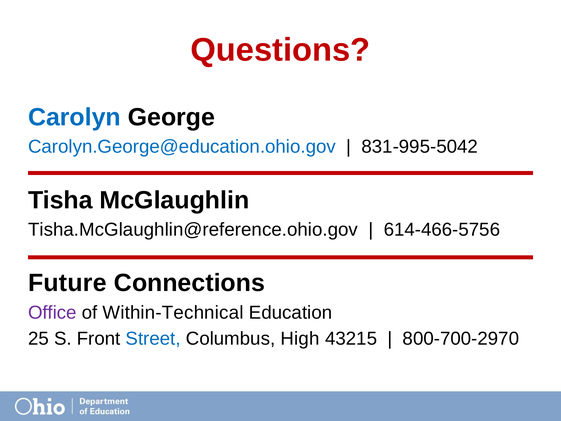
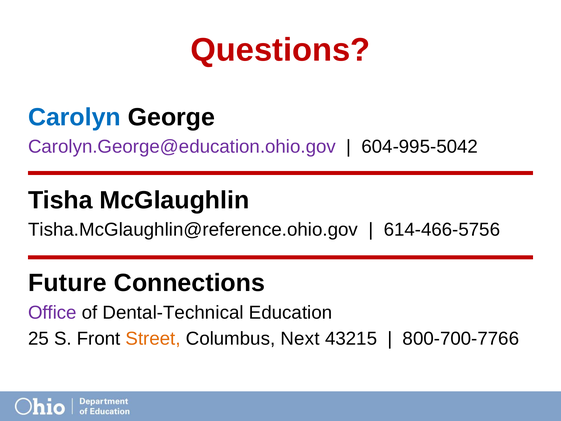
Carolyn.George@education.ohio.gov colour: blue -> purple (182, 147)
831-995-5042: 831-995-5042 -> 604-995-5042 (420, 147)
Within-Technical: Within-Technical -> Dental-Technical (173, 312)
Street colour: blue -> orange (153, 339)
High: High -> Next (300, 339)
800-700-2970: 800-700-2970 -> 800-700-7766 (461, 339)
